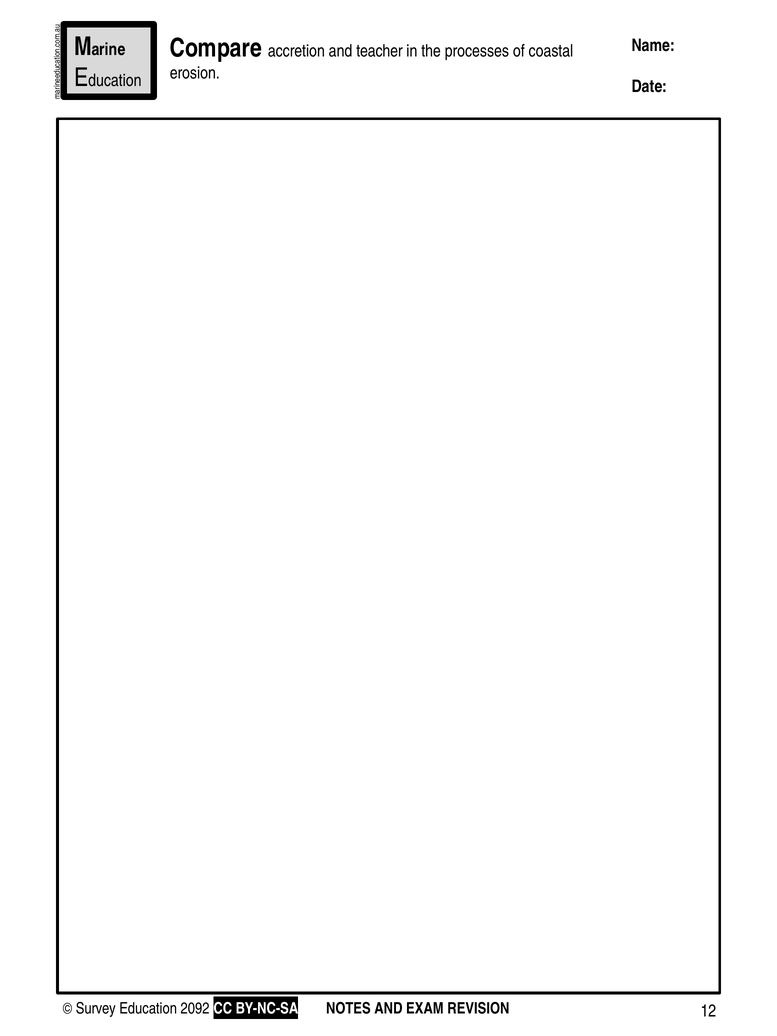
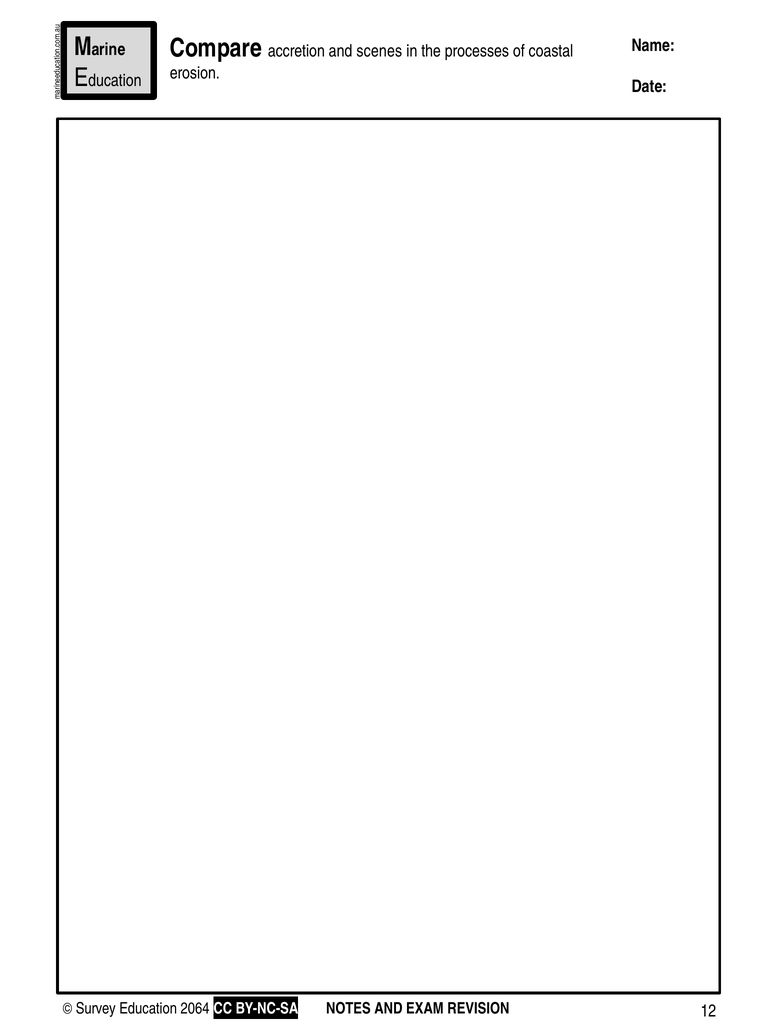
teacher: teacher -> scenes (379, 51)
2092: 2092 -> 2064 (195, 1009)
